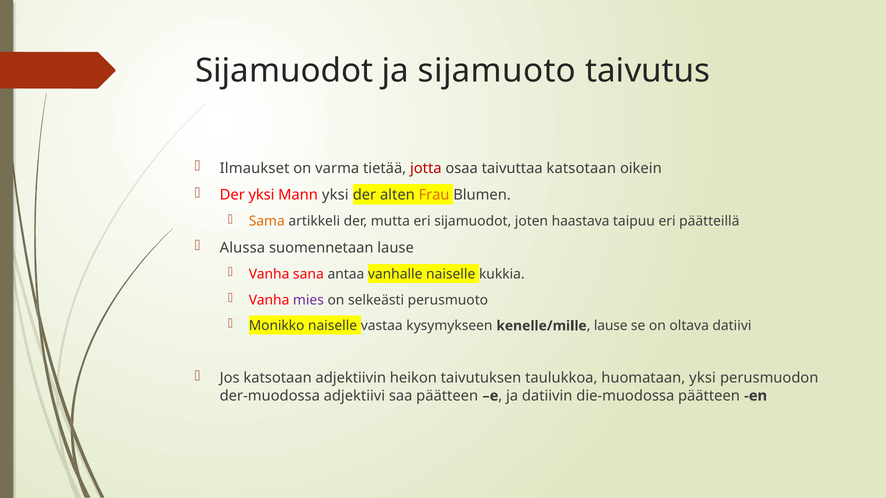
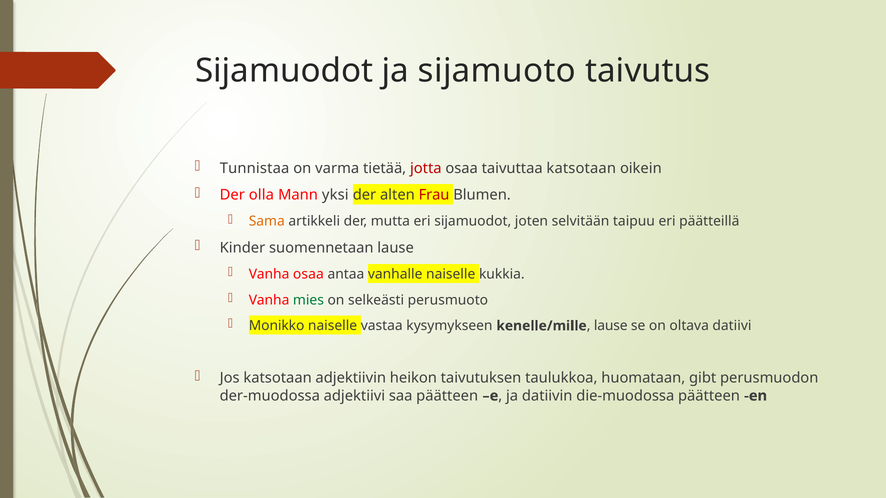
Ilmaukset: Ilmaukset -> Tunnistaa (255, 168)
Der yksi: yksi -> olla (261, 195)
Frau colour: orange -> red (434, 195)
haastava: haastava -> selvitään (581, 222)
Alussa: Alussa -> Kinder (242, 248)
Vanha sana: sana -> osaa (308, 274)
mies colour: purple -> green (308, 300)
huomataan yksi: yksi -> gibt (703, 378)
